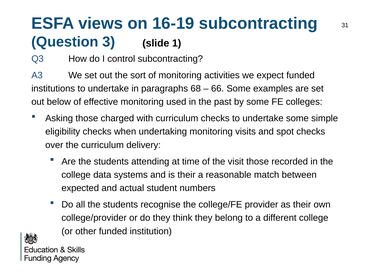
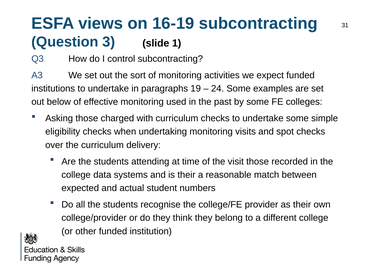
68: 68 -> 19 (196, 88)
66: 66 -> 24 (218, 88)
